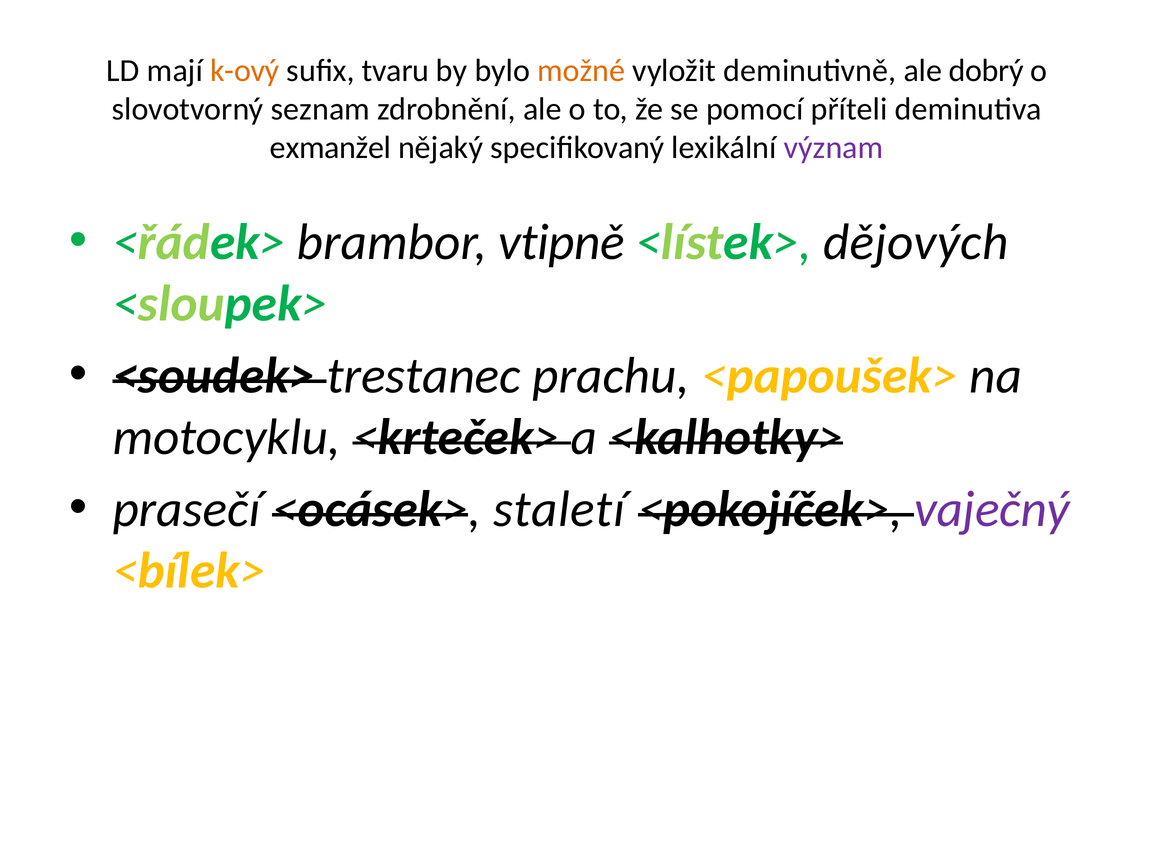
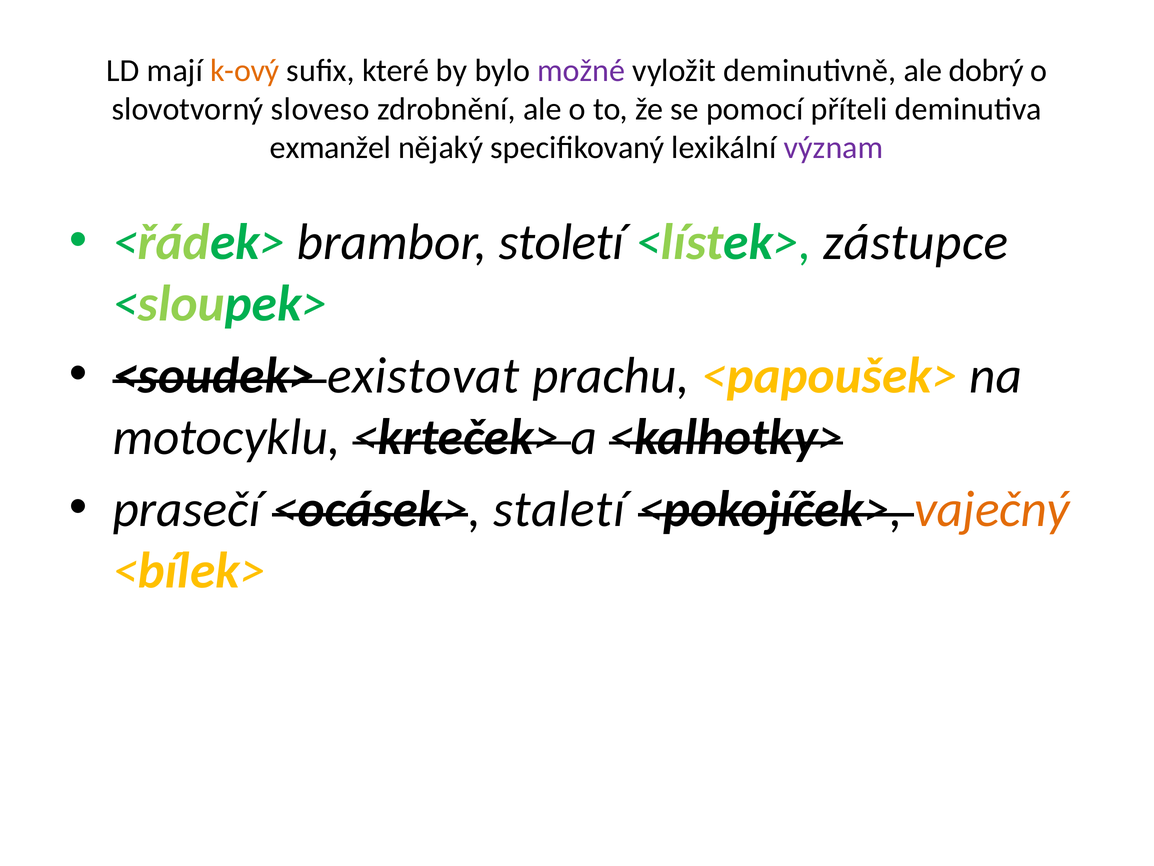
tvaru: tvaru -> které (396, 71)
možné colour: orange -> purple (581, 71)
seznam: seznam -> sloveso (320, 109)
vtipně: vtipně -> století (561, 242)
dějových: dějových -> zástupce (916, 242)
trestanec: trestanec -> existovat (423, 375)
vaječný colour: purple -> orange (992, 509)
